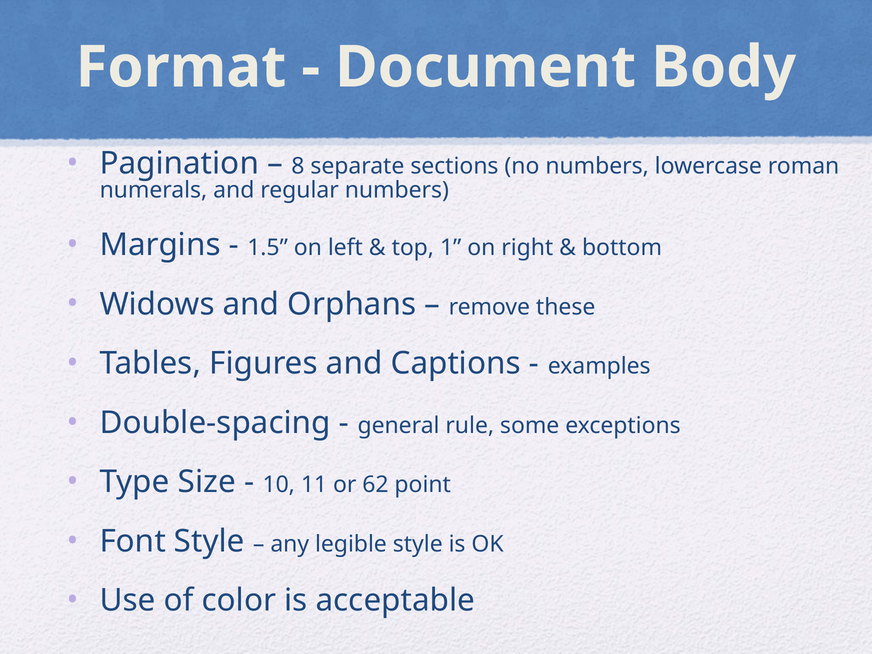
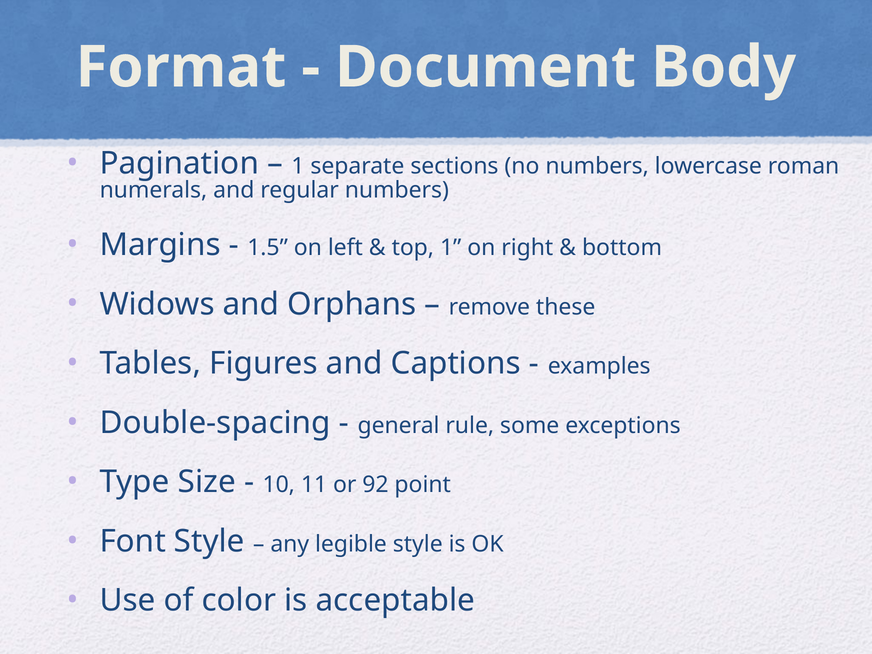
8: 8 -> 1 (298, 166)
62: 62 -> 92 (375, 485)
